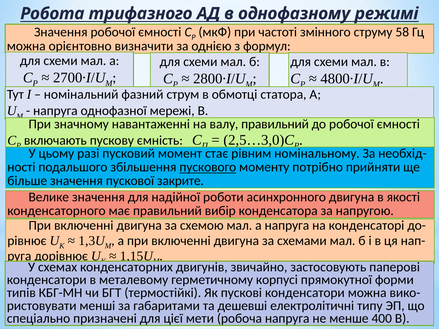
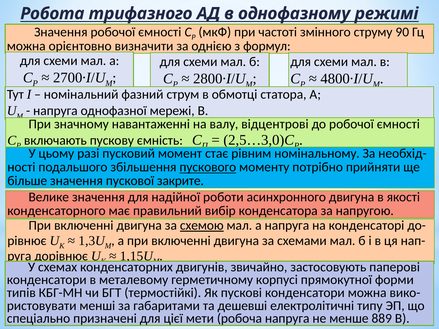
58: 58 -> 90 (402, 32)
валу правильний: правильний -> відцентрові (275, 124)
схемою underline: none -> present (202, 226)
400: 400 -> 889 (382, 319)
